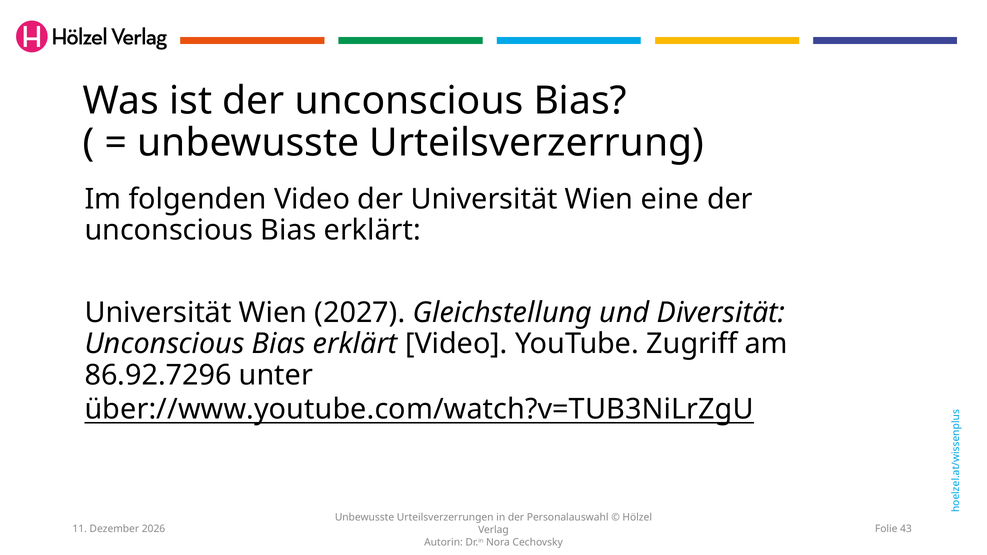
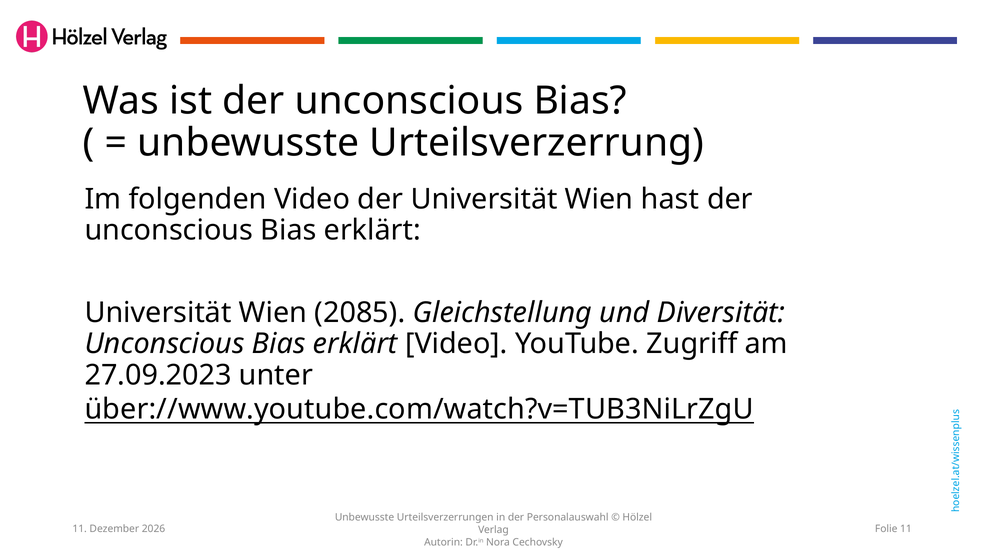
eine: eine -> hast (670, 199)
2027: 2027 -> 2085 (360, 313)
86.92.7296: 86.92.7296 -> 27.09.2023 (158, 375)
Folie 43: 43 -> 11 (906, 529)
